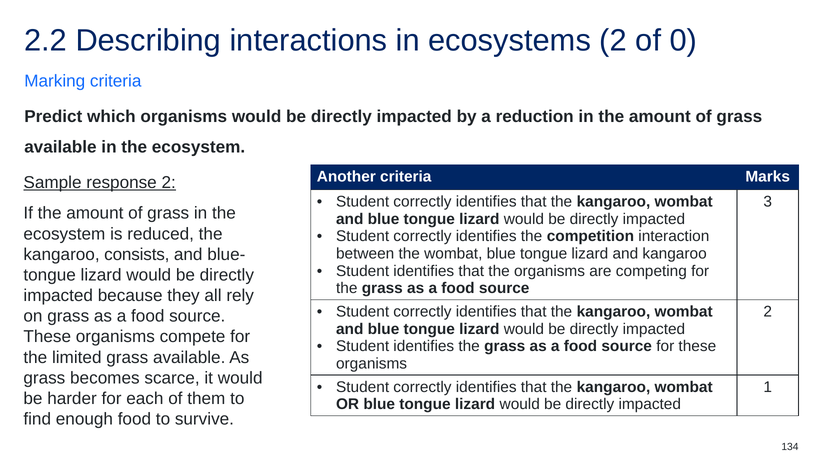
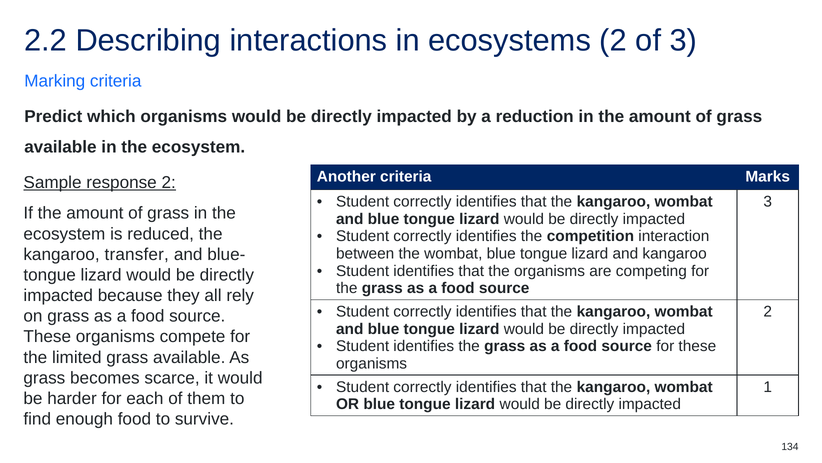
of 0: 0 -> 3 (683, 41)
consists: consists -> transfer (137, 254)
